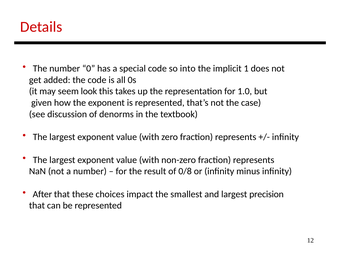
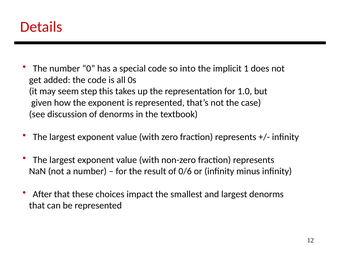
look: look -> step (89, 91)
0/8: 0/8 -> 0/6 (185, 171)
largest precision: precision -> denorms (266, 194)
